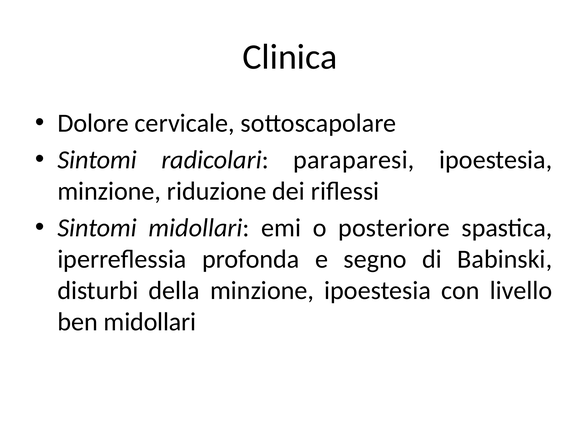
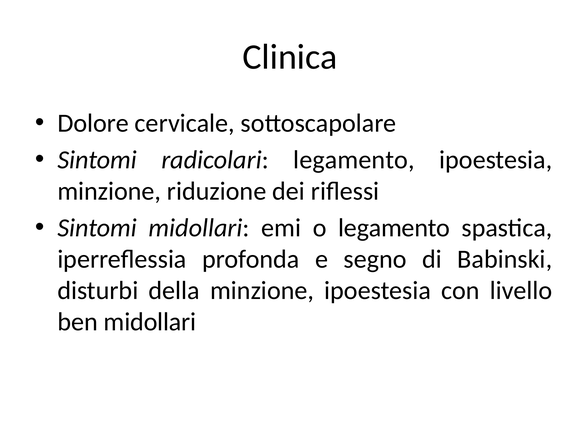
radicolari paraparesi: paraparesi -> legamento (354, 160)
o posteriore: posteriore -> legamento (394, 228)
